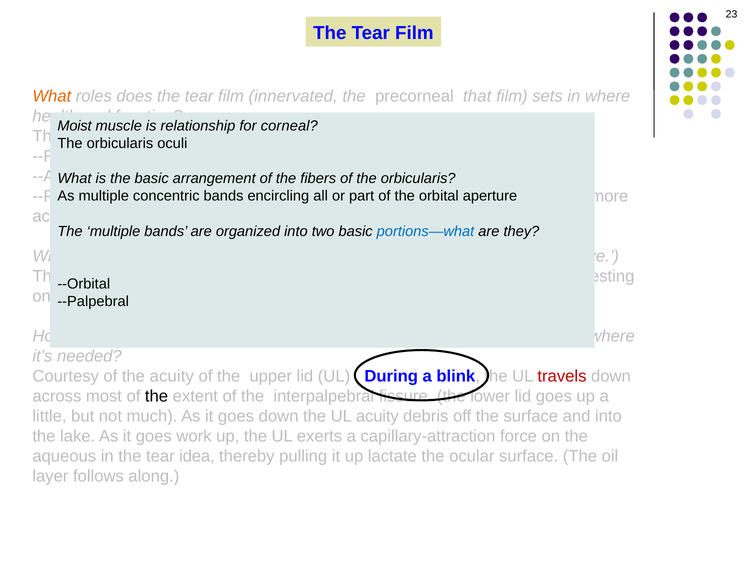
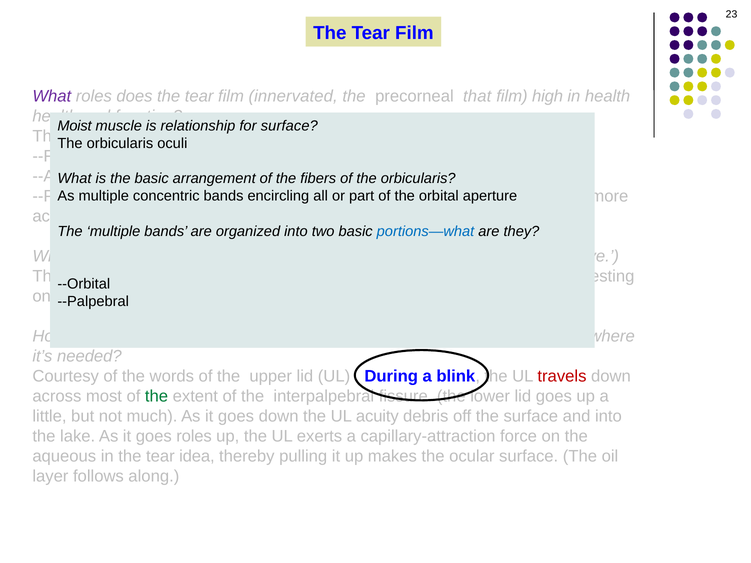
What colour: orange -> purple (52, 96)
sets: sets -> high (548, 96)
in where: where -> health (608, 96)
for corneal: corneal -> surface (289, 126)
the acuity: acuity -> words (172, 377)
the colour: black -> green (157, 397)
goes work: work -> roles (194, 437)
lactate: lactate -> makes (392, 457)
